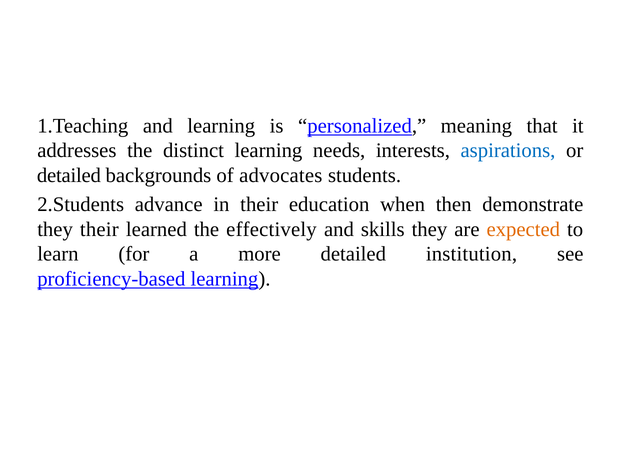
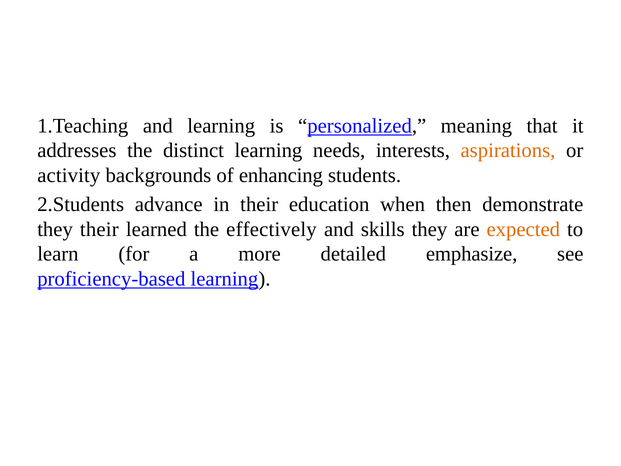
aspirations colour: blue -> orange (508, 150)
detailed: detailed -> activity (69, 175)
advocates: advocates -> enhancing (281, 175)
institution: institution -> emphasize (472, 254)
